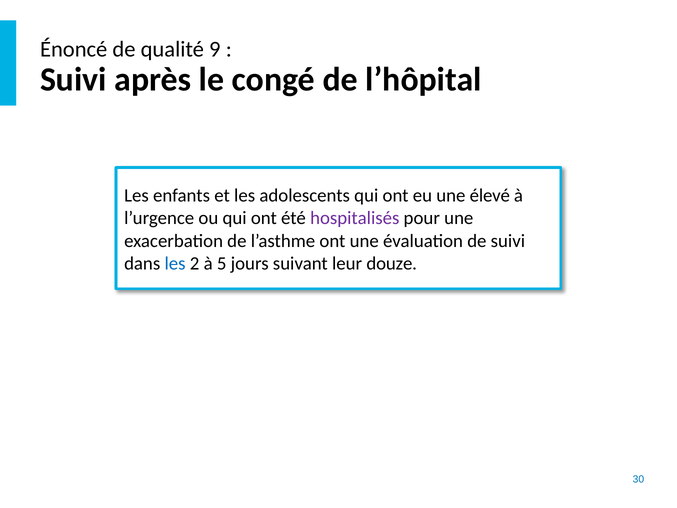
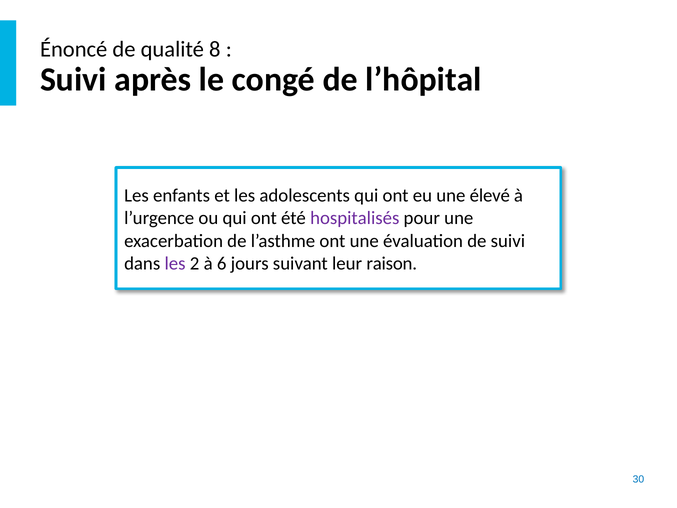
9: 9 -> 8 (215, 49)
les colour: blue -> purple (175, 263)
5: 5 -> 6 (222, 263)
douze: douze -> raison (392, 263)
